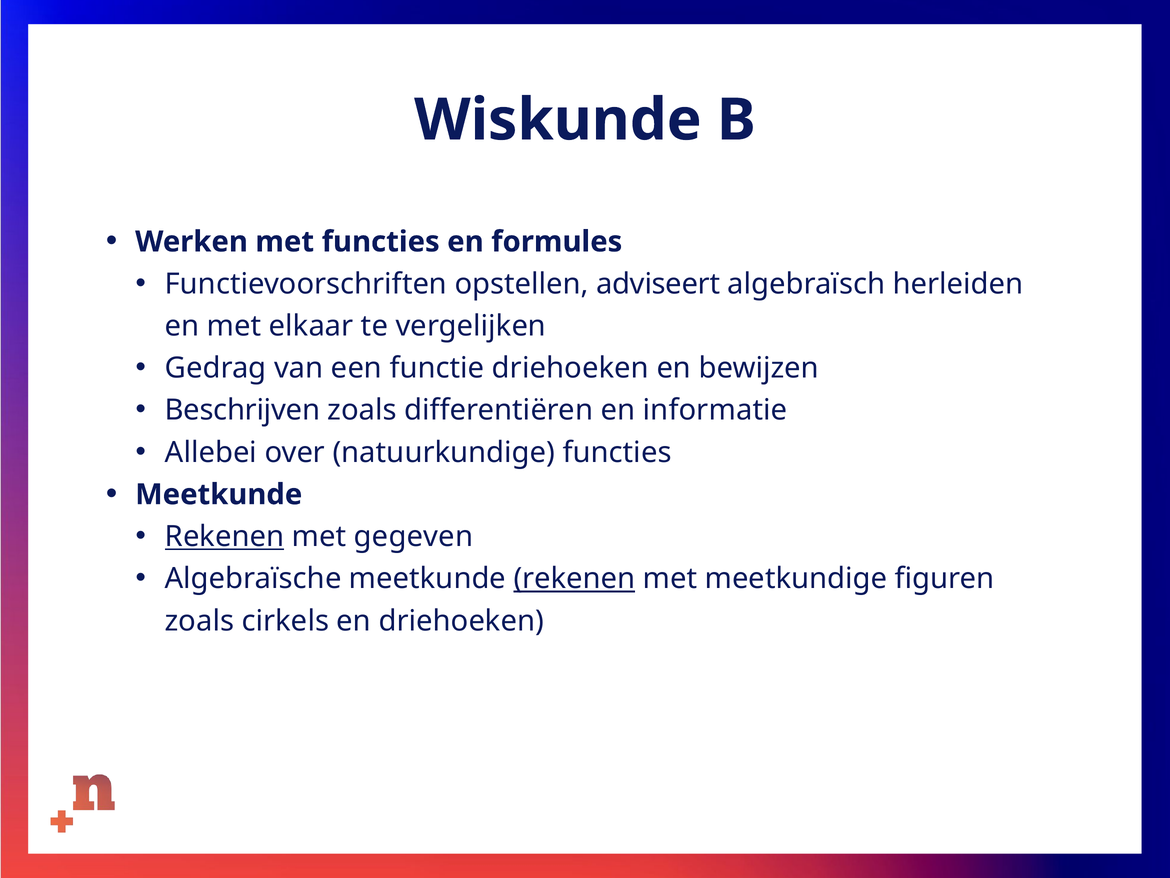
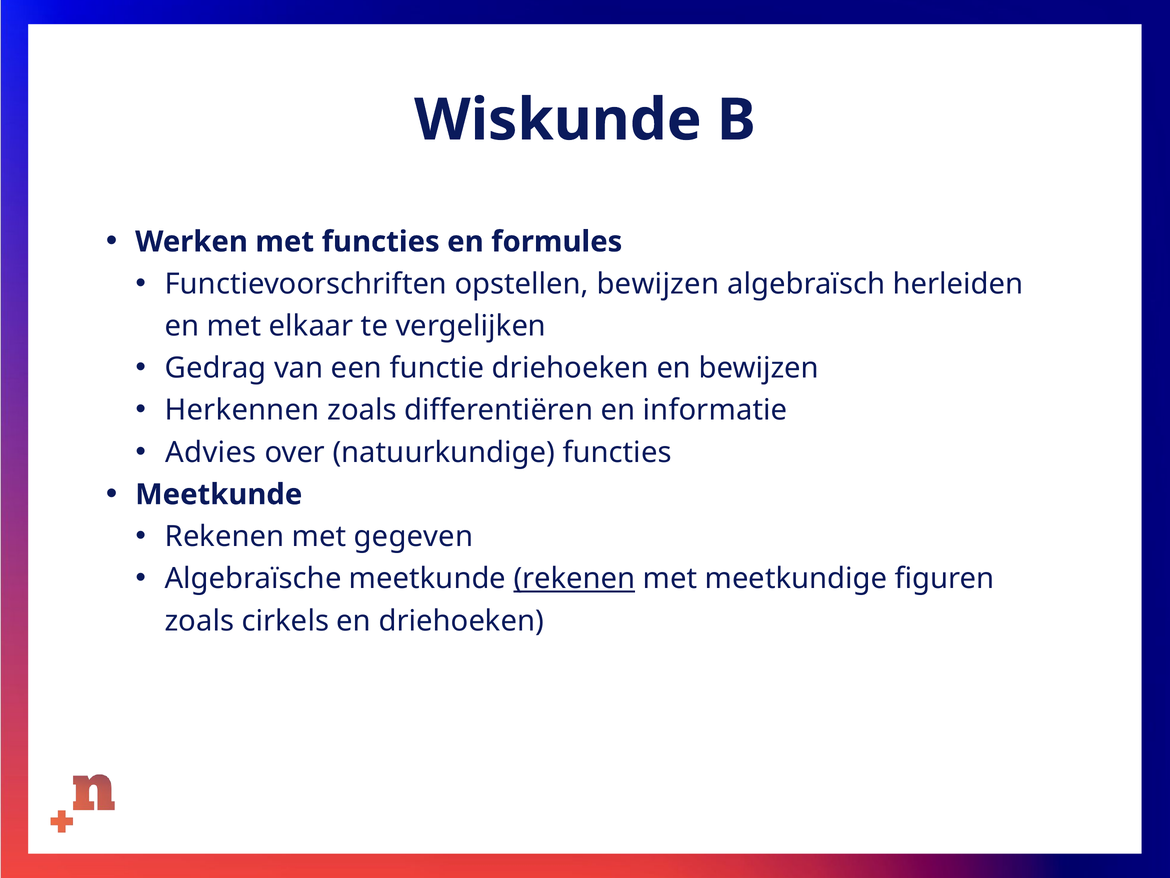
opstellen adviseert: adviseert -> bewijzen (658, 284)
Beschrijven: Beschrijven -> Herkennen (242, 410)
Allebei: Allebei -> Advies (211, 452)
Rekenen underline: present -> none (224, 536)
